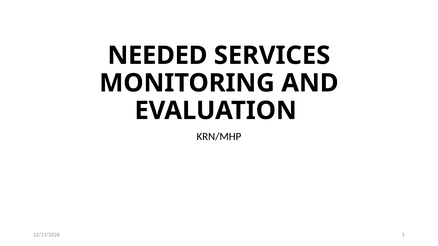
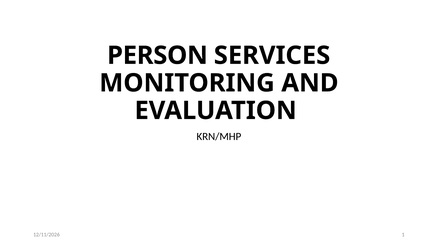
NEEDED: NEEDED -> PERSON (157, 56)
